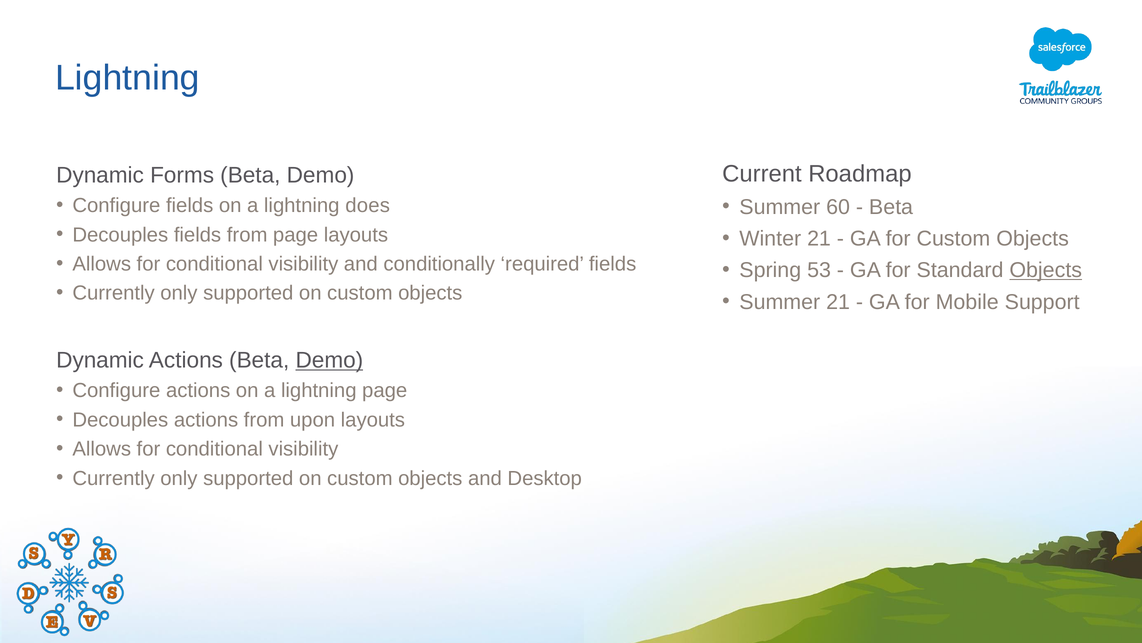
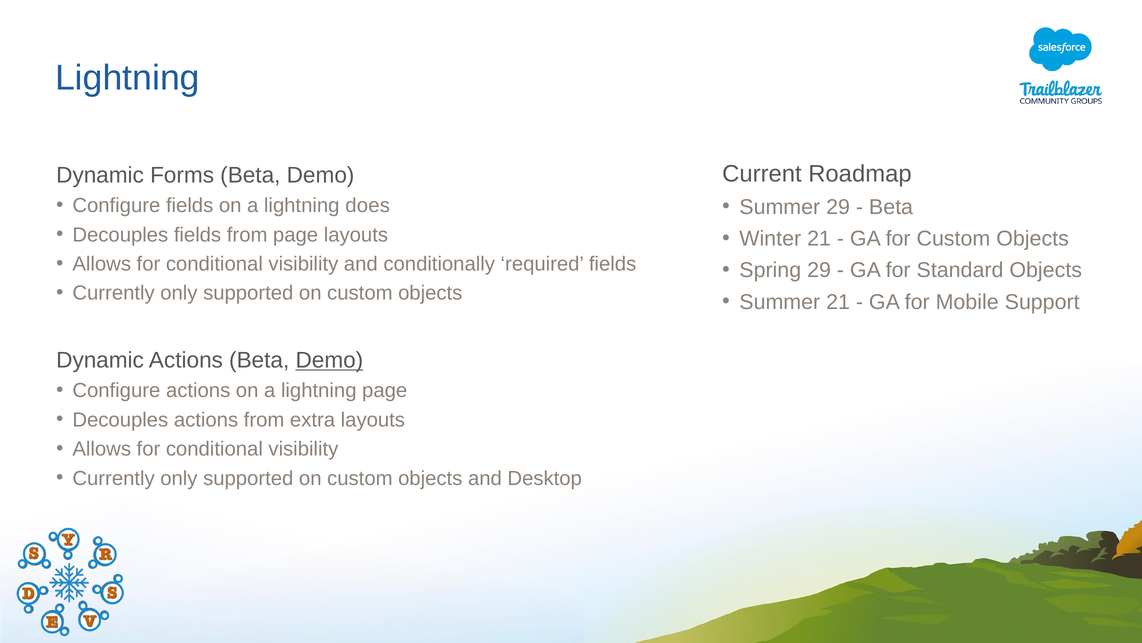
Summer 60: 60 -> 29 (838, 207)
Spring 53: 53 -> 29 (819, 270)
Objects underline: present -> none (1046, 270)
upon: upon -> extra (313, 420)
